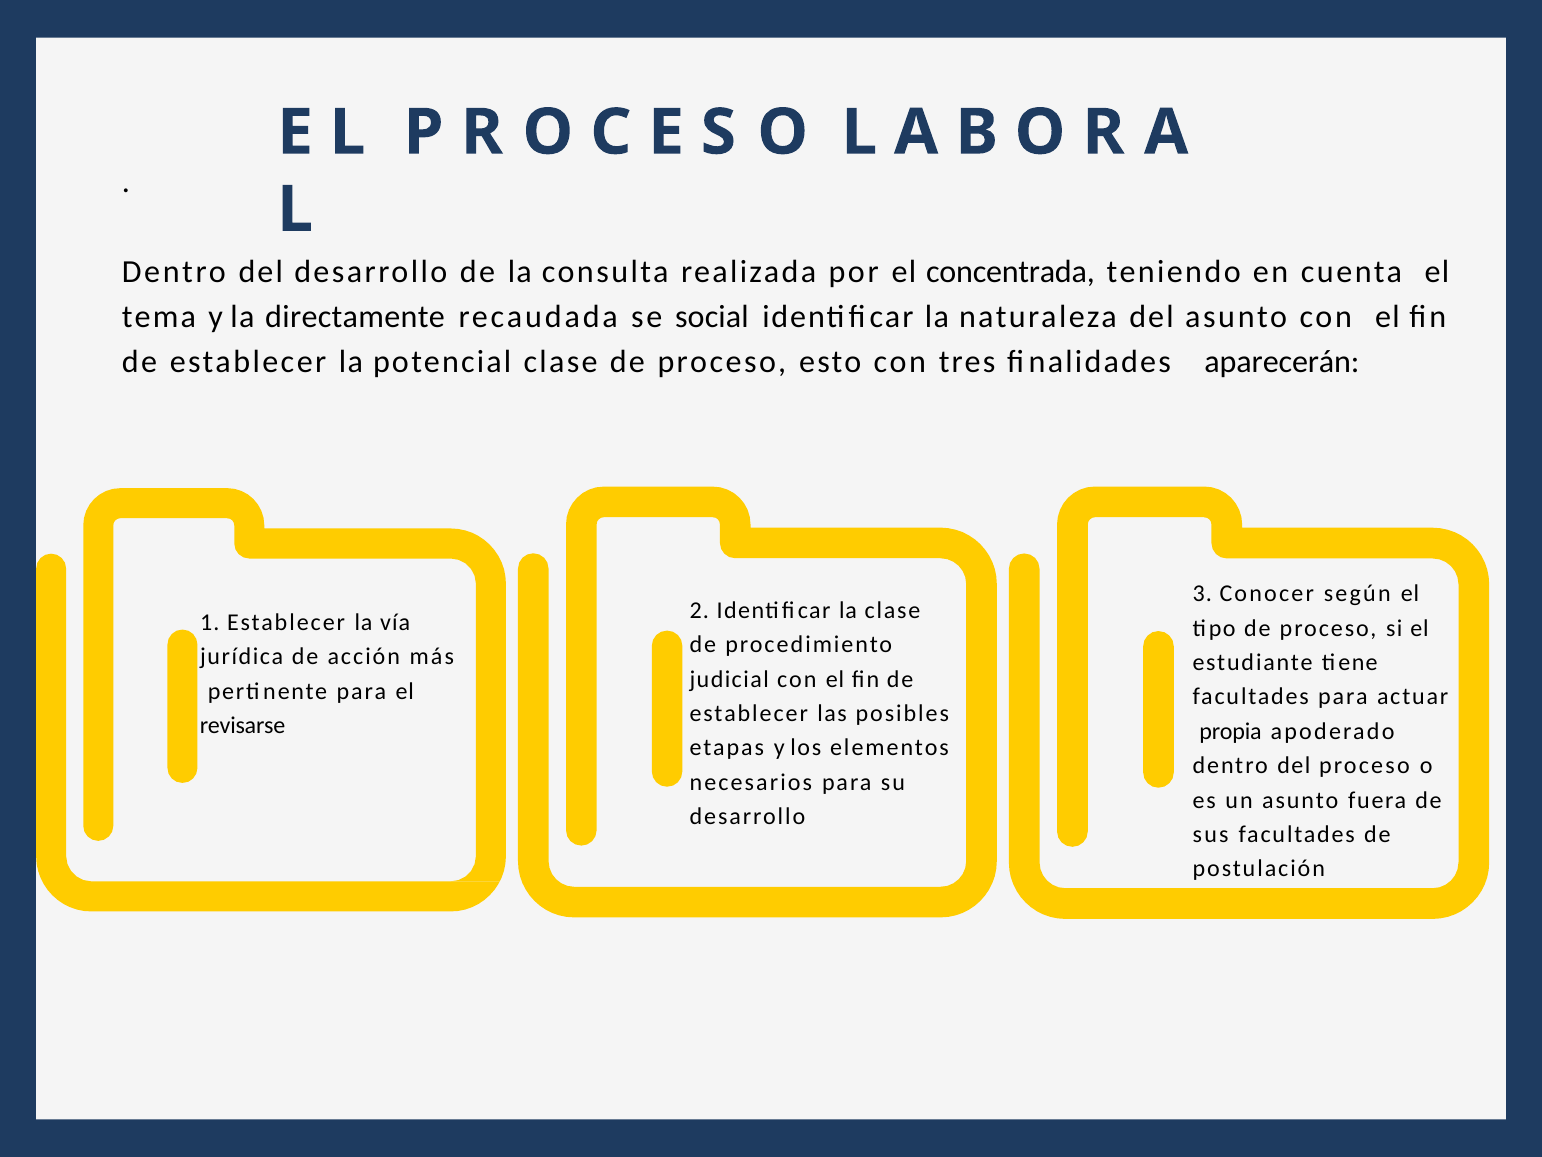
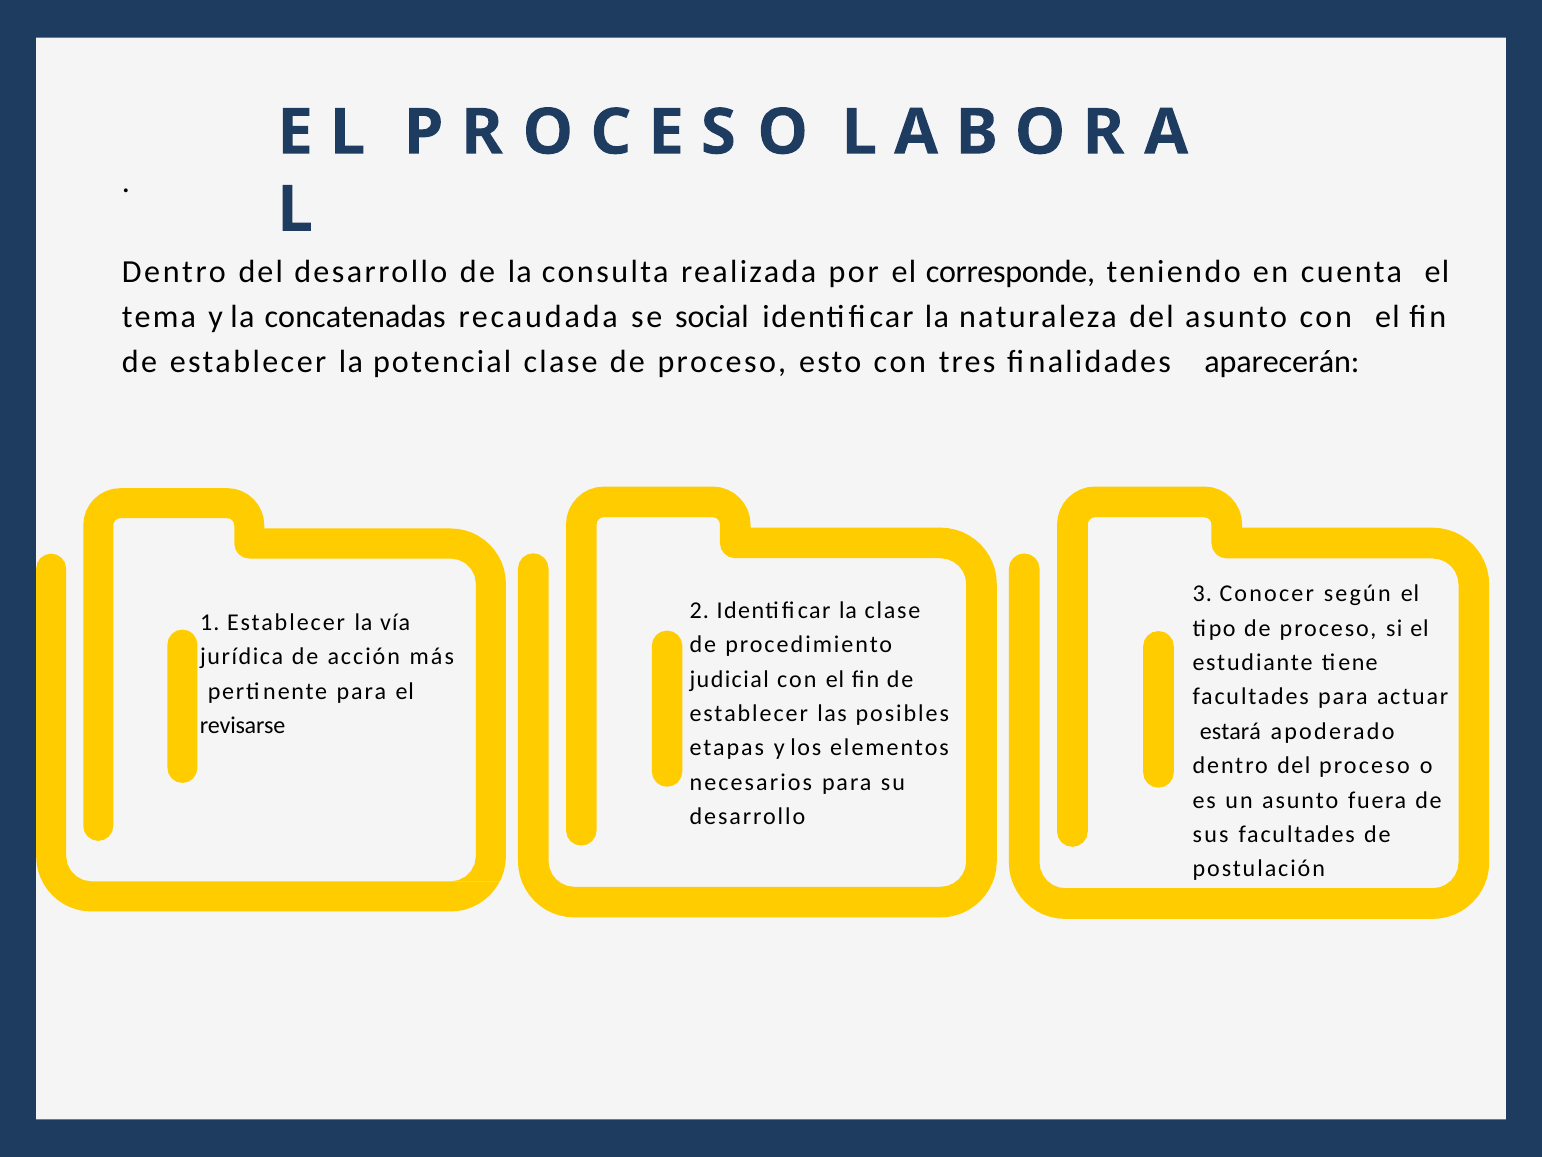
concentrada: concentrada -> corresponde (1011, 272)
directamente: directamente -> concatenadas (355, 317)
propia: propia -> estará (1230, 731)
